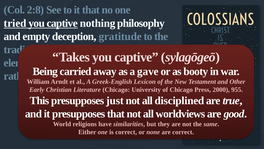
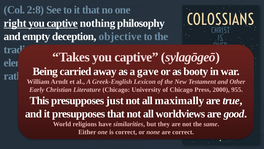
tried: tried -> right (15, 23)
gratitude: gratitude -> objective (120, 36)
disciplined: disciplined -> maximally (179, 100)
